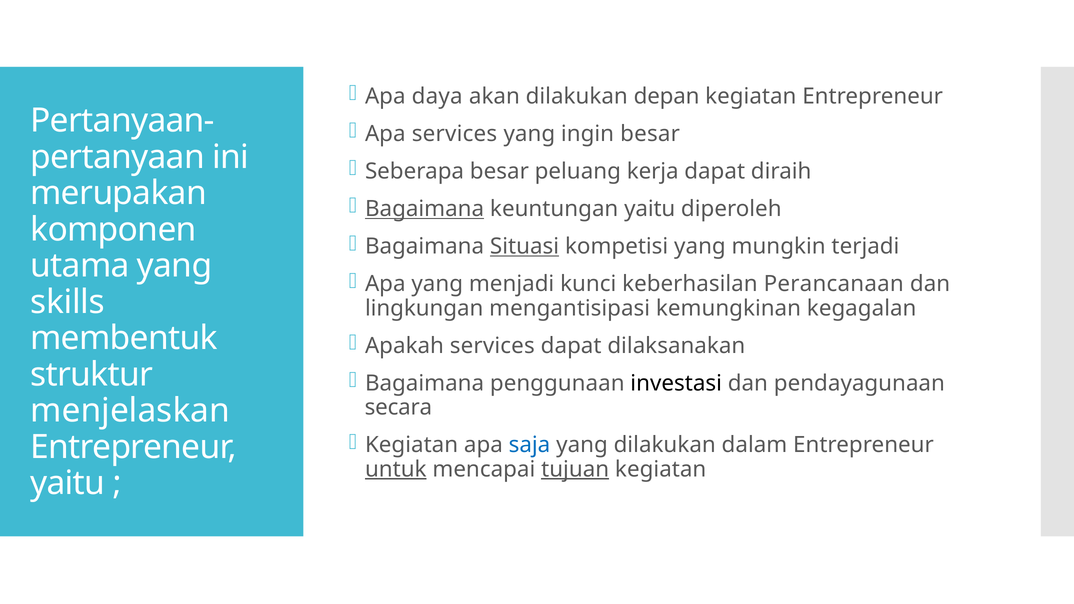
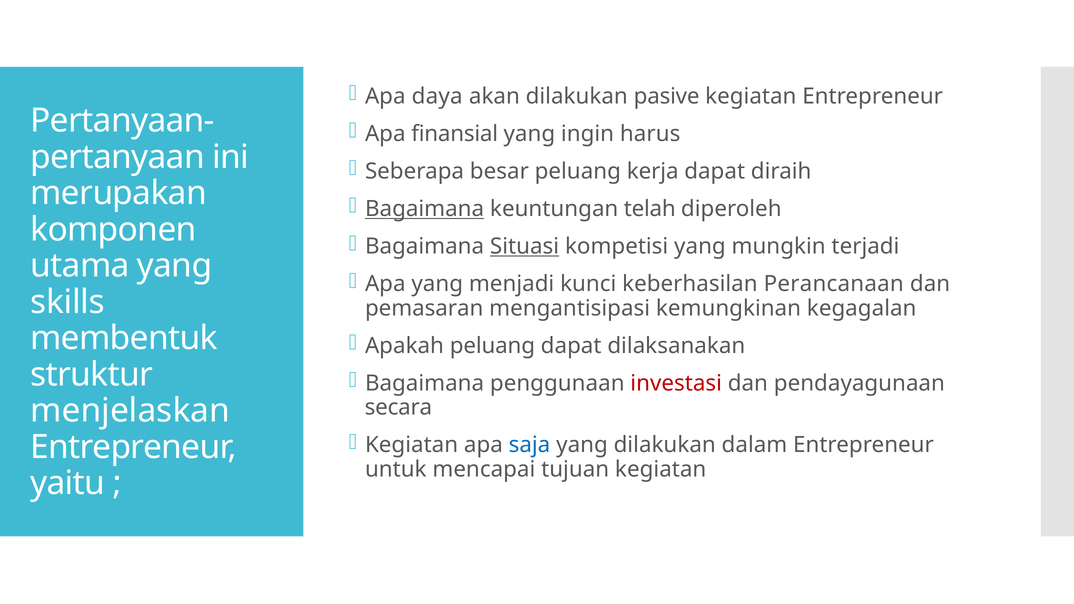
depan: depan -> pasive (667, 96)
Apa services: services -> finansial (455, 134)
ingin besar: besar -> harus (650, 134)
keuntungan yaitu: yaitu -> telah (650, 209)
lingkungan: lingkungan -> pemasaran (424, 308)
Apakah services: services -> peluang (492, 346)
investasi colour: black -> red (676, 383)
untuk underline: present -> none (396, 469)
tujuan underline: present -> none (575, 469)
